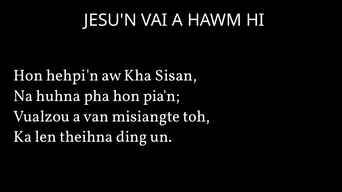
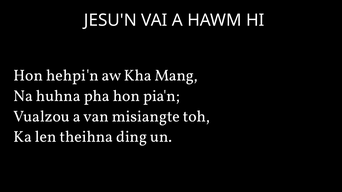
Sisan: Sisan -> Mang (176, 76)
